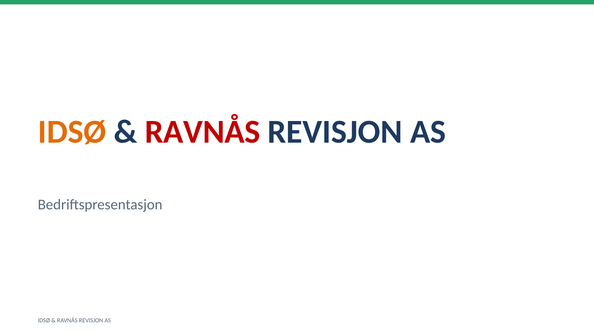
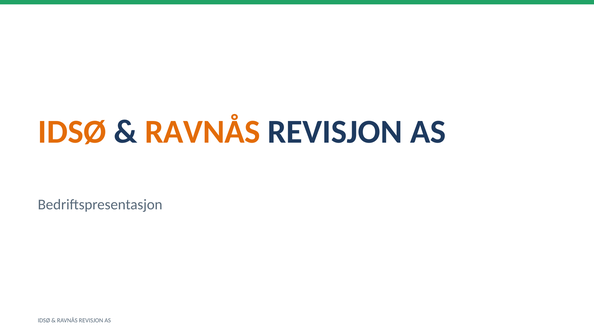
RAVNÅS colour: red -> orange (202, 132)
